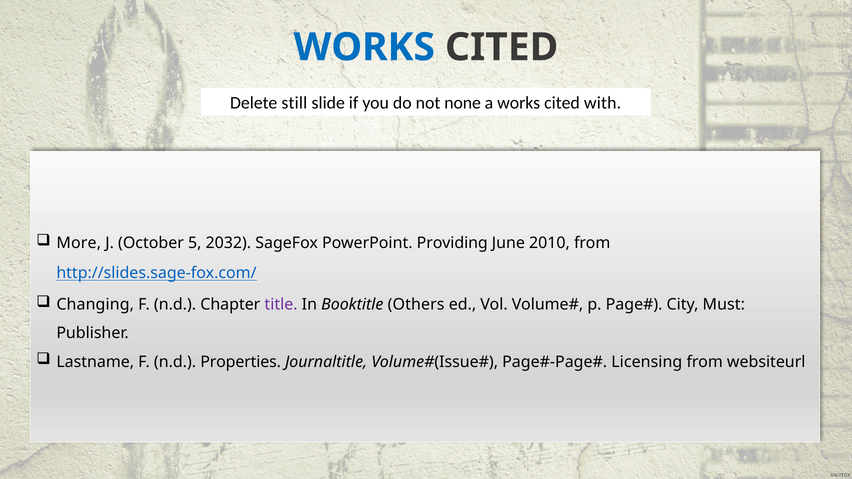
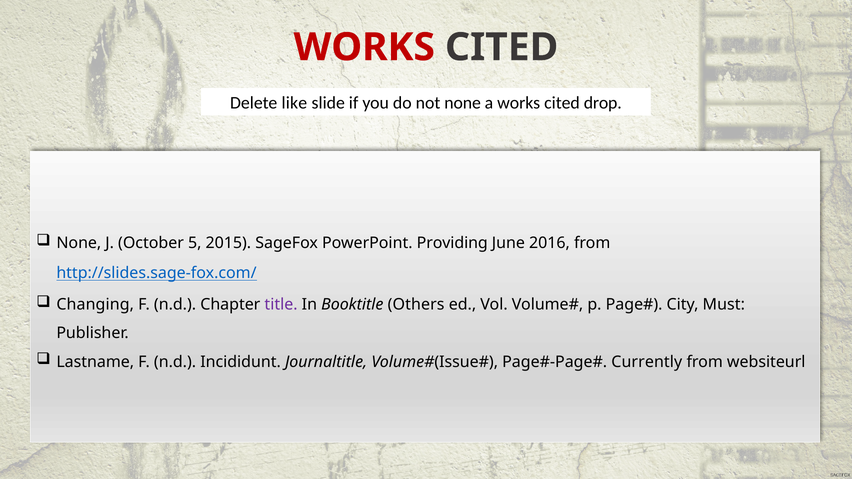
WORKS colour: blue -> red (364, 47)
still: still -> like (294, 103)
with: with -> drop (603, 103)
More: More -> None (79, 243)
2032: 2032 -> 2015 (228, 243)
2010: 2010 -> 2016 (549, 243)
Properties: Properties -> Incididunt (241, 362)
Licensing: Licensing -> Currently (647, 362)
